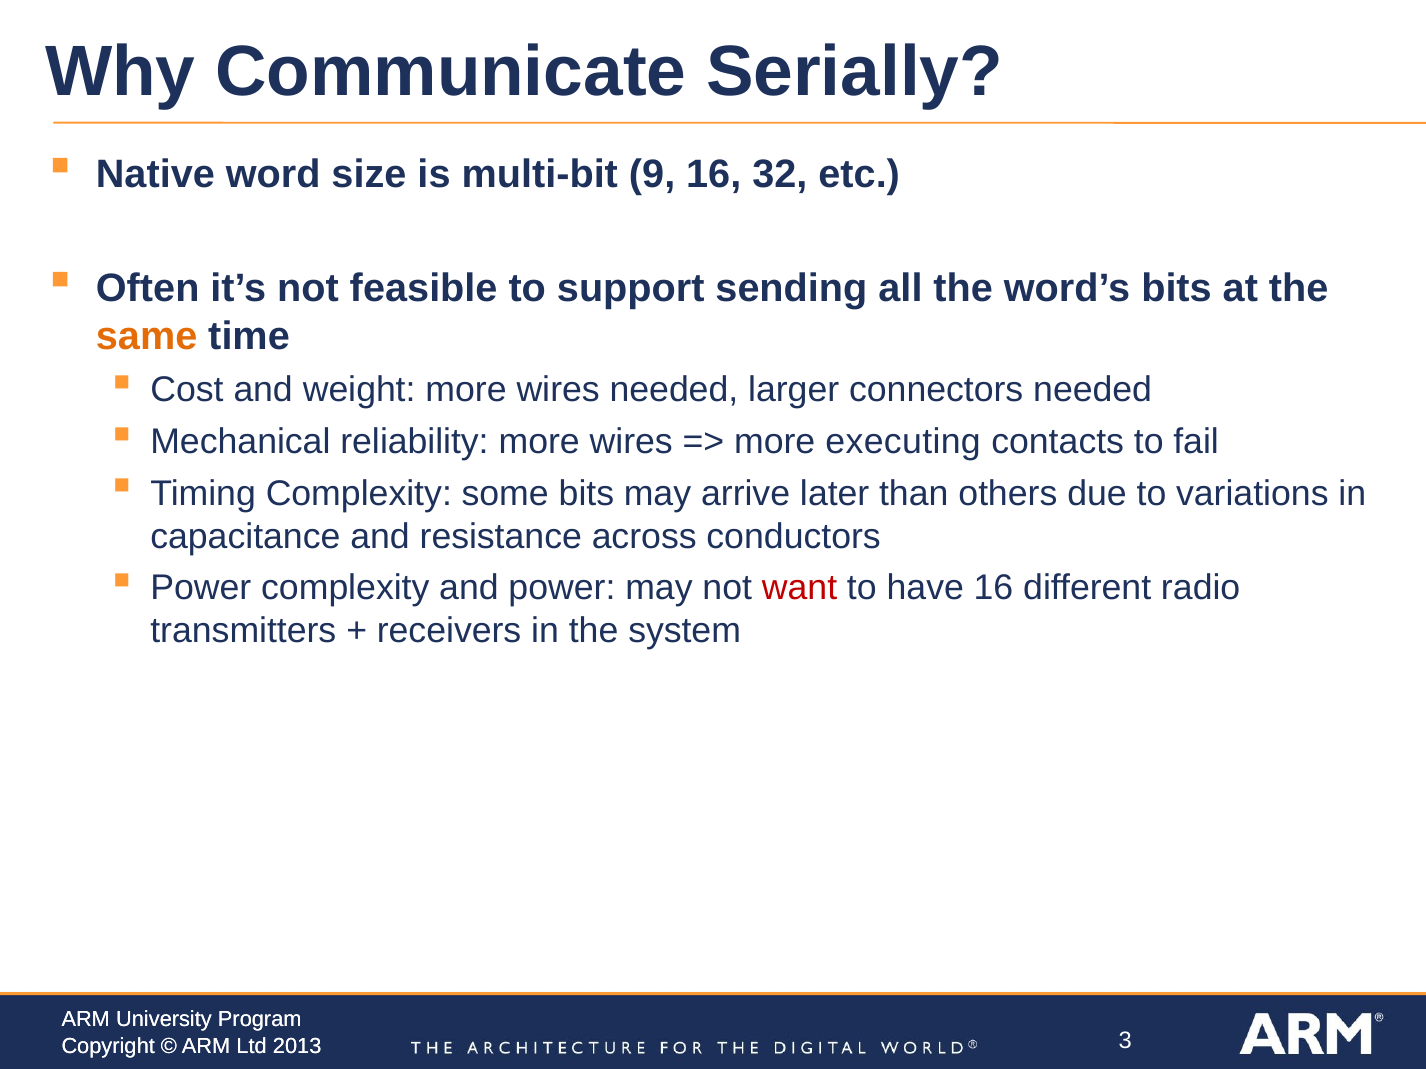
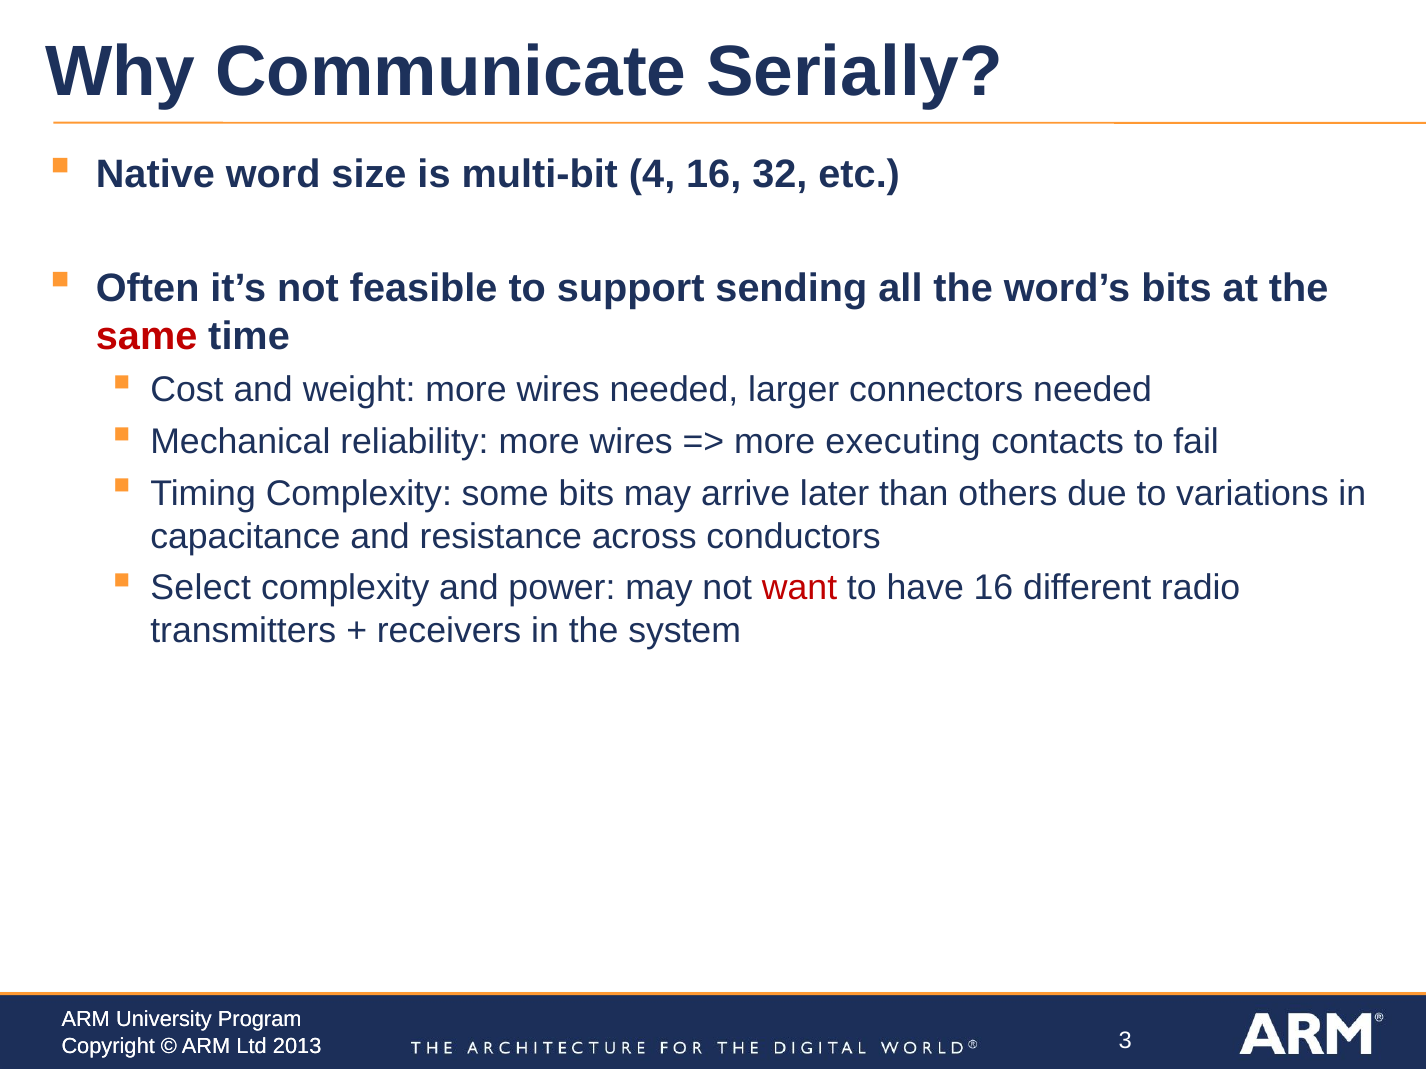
9: 9 -> 4 (652, 174)
same colour: orange -> red (147, 337)
Power: Power -> Select (201, 588)
